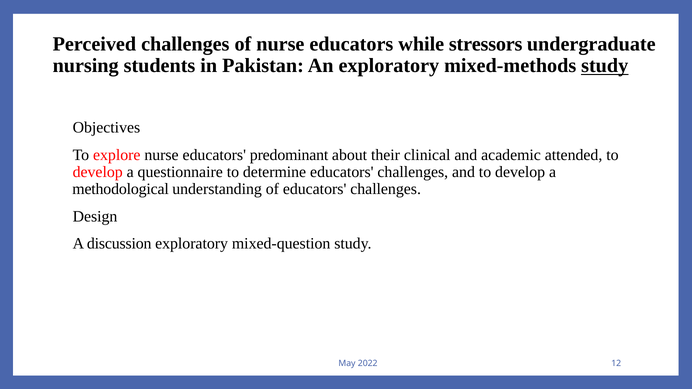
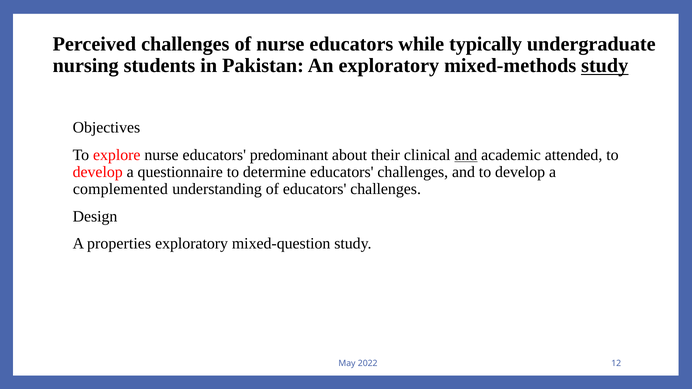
stressors: stressors -> typically (486, 44)
and underline: none -> present (466, 155)
methodological: methodological -> complemented (120, 189)
discussion: discussion -> properties (119, 244)
